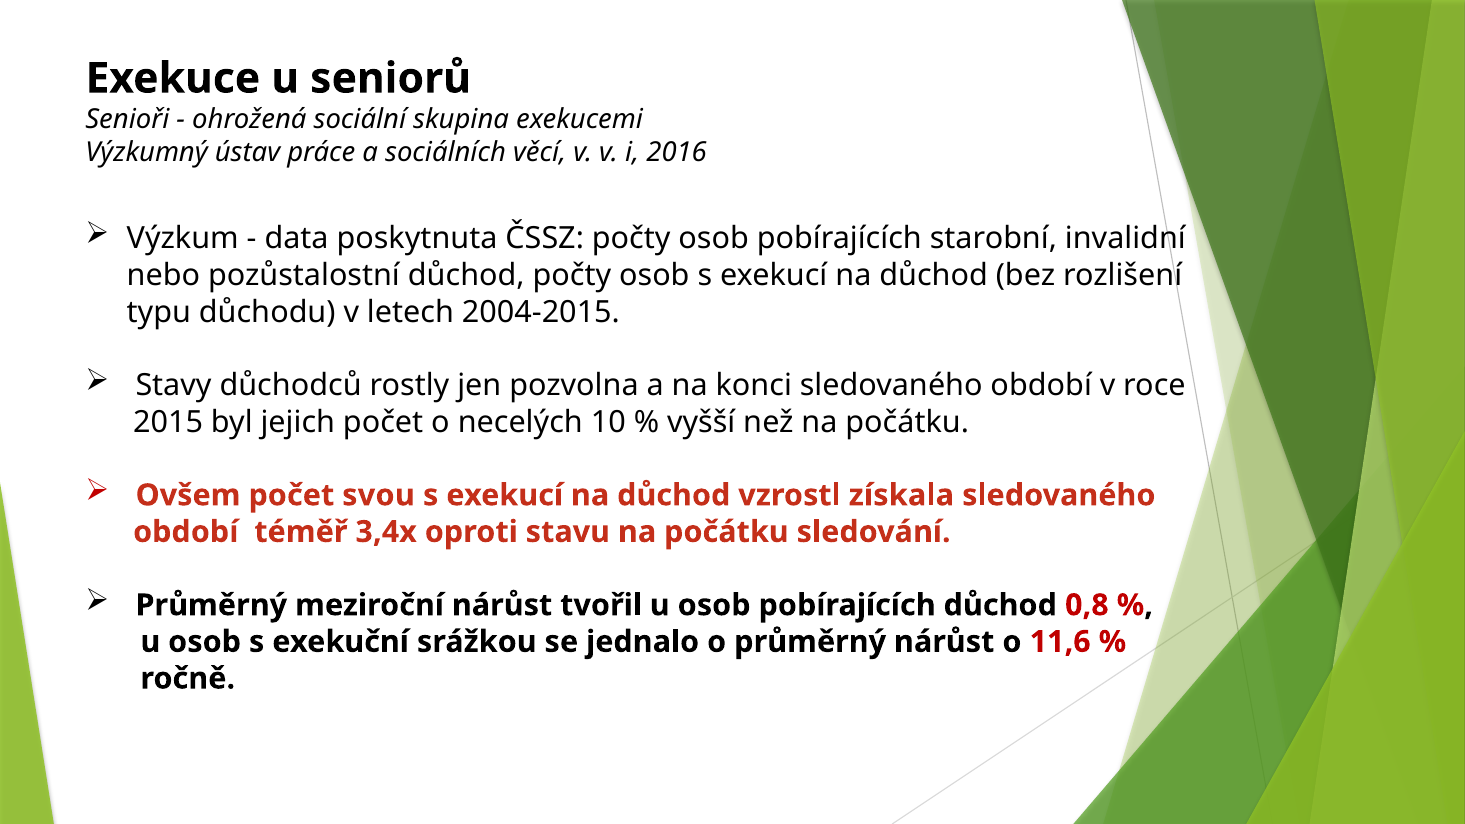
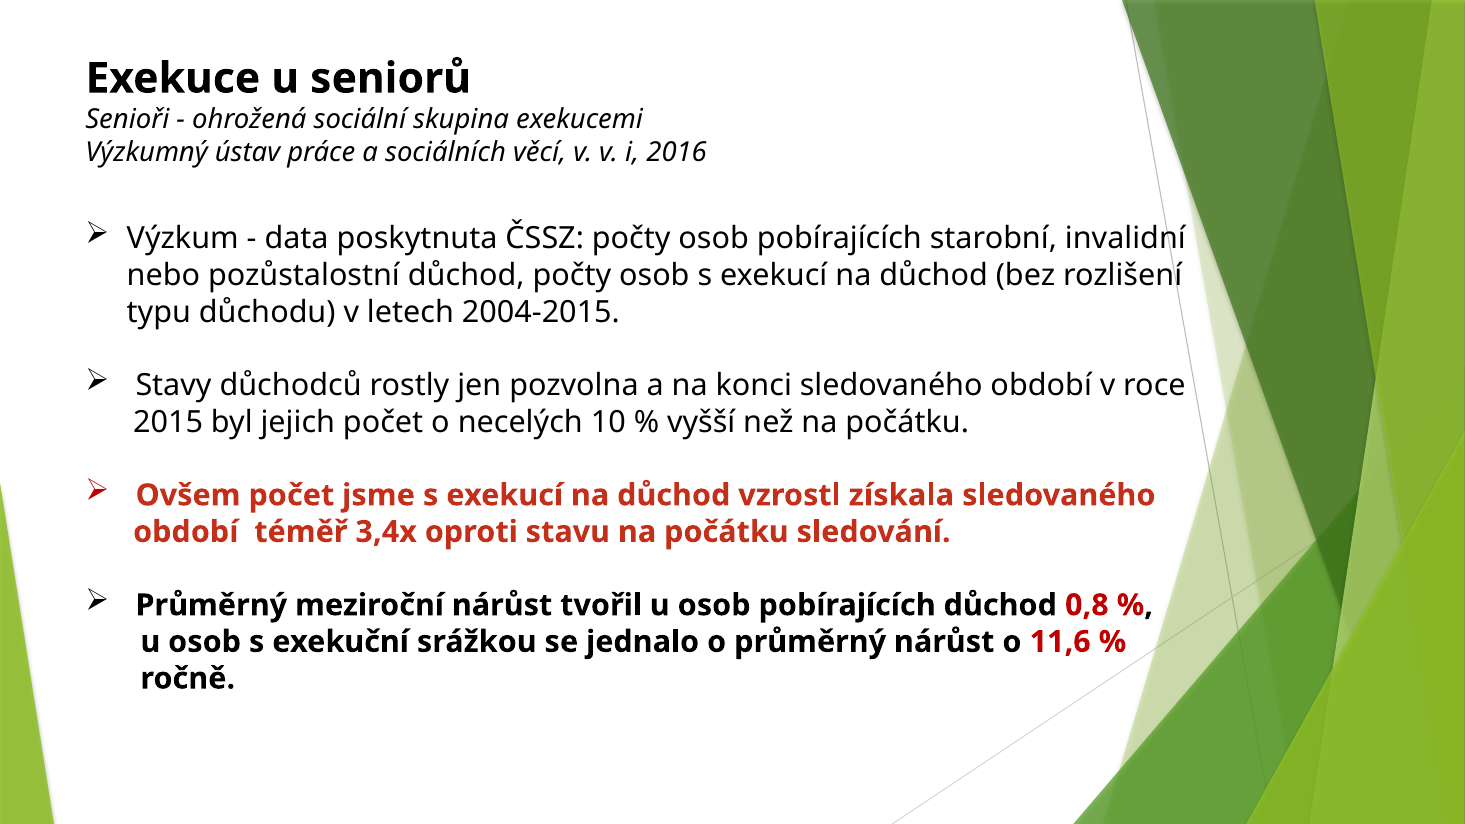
svou: svou -> jsme (379, 495)
